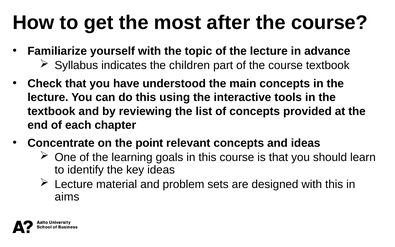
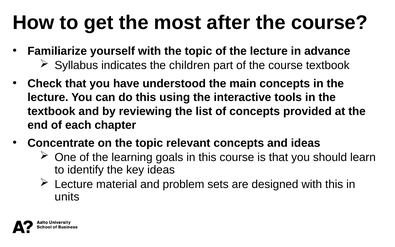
on the point: point -> topic (149, 143)
aims: aims -> units (67, 197)
